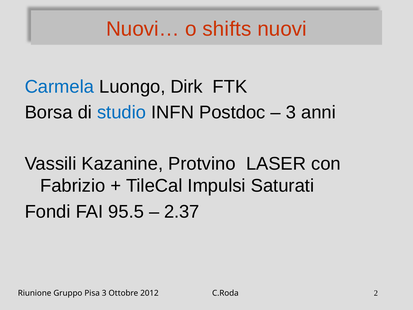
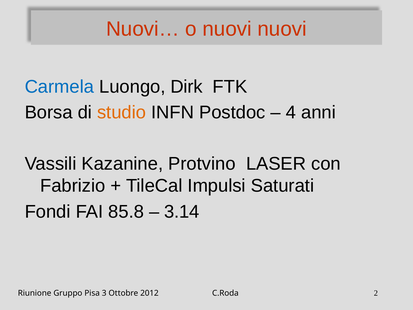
o shifts: shifts -> nuovi (227, 29)
studio colour: blue -> orange (122, 112)
3: 3 -> 4 (291, 112)
95.5: 95.5 -> 85.8 (126, 211)
2.37: 2.37 -> 3.14 (182, 211)
